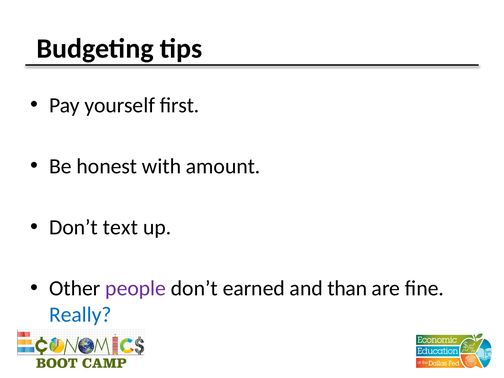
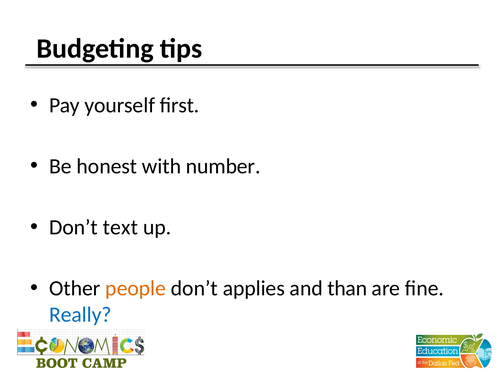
amount: amount -> number (223, 166)
people colour: purple -> orange (136, 288)
earned: earned -> applies (254, 288)
